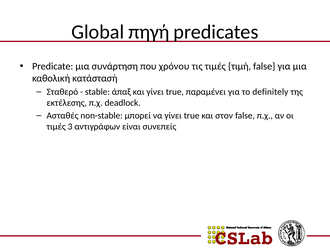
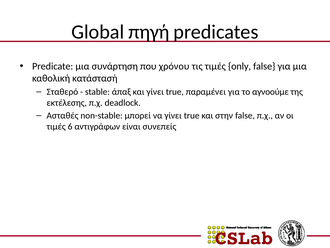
τιμή: τιμή -> only (240, 66)
definitely: definitely -> αγνοούμε (270, 92)
στον: στον -> στην (224, 115)
3: 3 -> 6 (70, 126)
